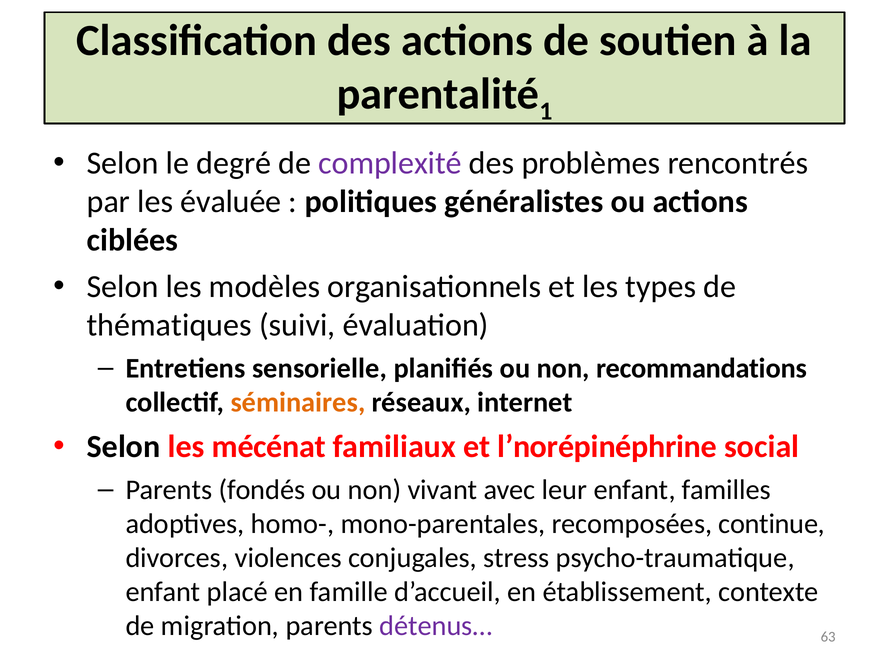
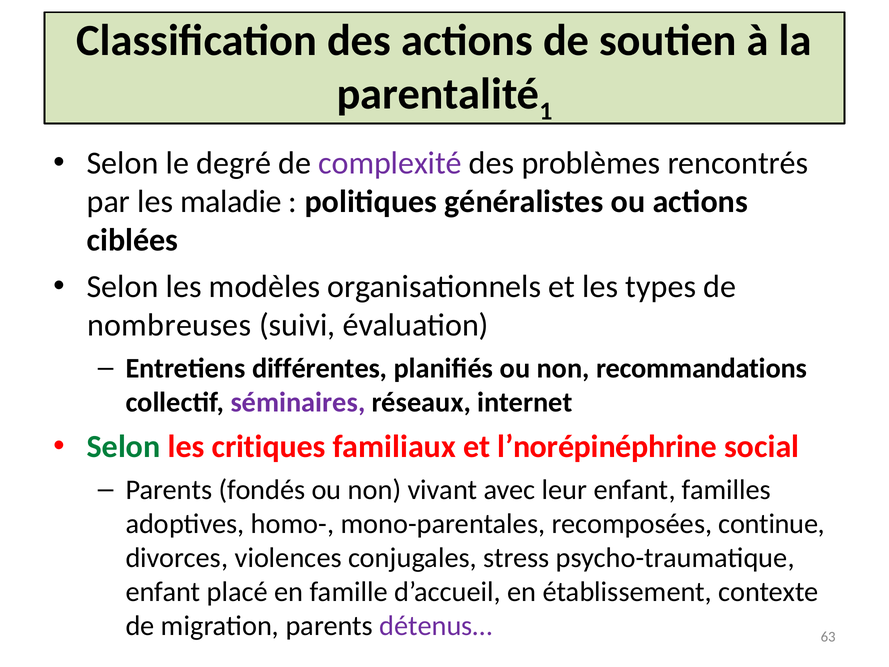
évaluée: évaluée -> maladie (231, 202)
thématiques: thématiques -> nombreuses (169, 325)
sensorielle: sensorielle -> différentes (320, 368)
séminaires colour: orange -> purple (298, 402)
Selon colour: black -> green (124, 447)
mécénat: mécénat -> critiques (269, 447)
